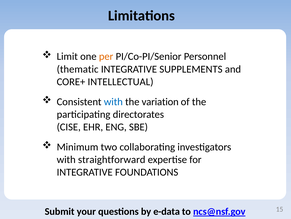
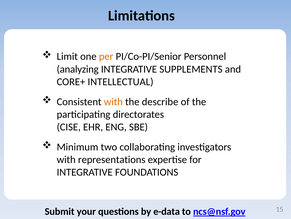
thematic: thematic -> analyzing (78, 69)
with colour: blue -> orange (113, 101)
variation: variation -> describe (160, 101)
straightforward: straightforward -> representations (112, 159)
